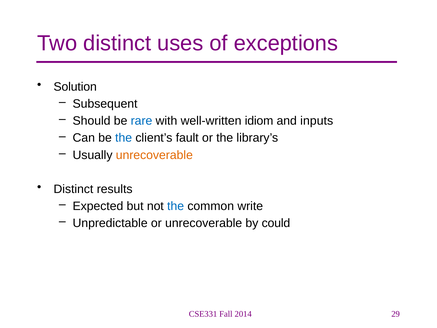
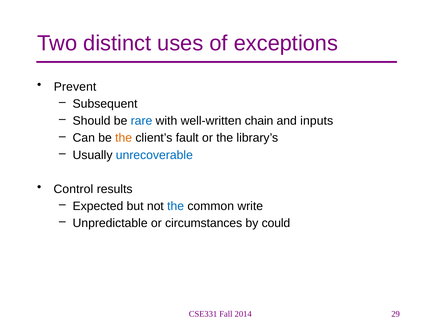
Solution: Solution -> Prevent (75, 87)
idiom: idiom -> chain (259, 121)
the colour: blue -> orange (124, 138)
unrecoverable colour: orange -> blue (154, 155)
Distinct: Distinct -> Control (73, 189)
or unrecoverable: unrecoverable -> circumstances (204, 223)
